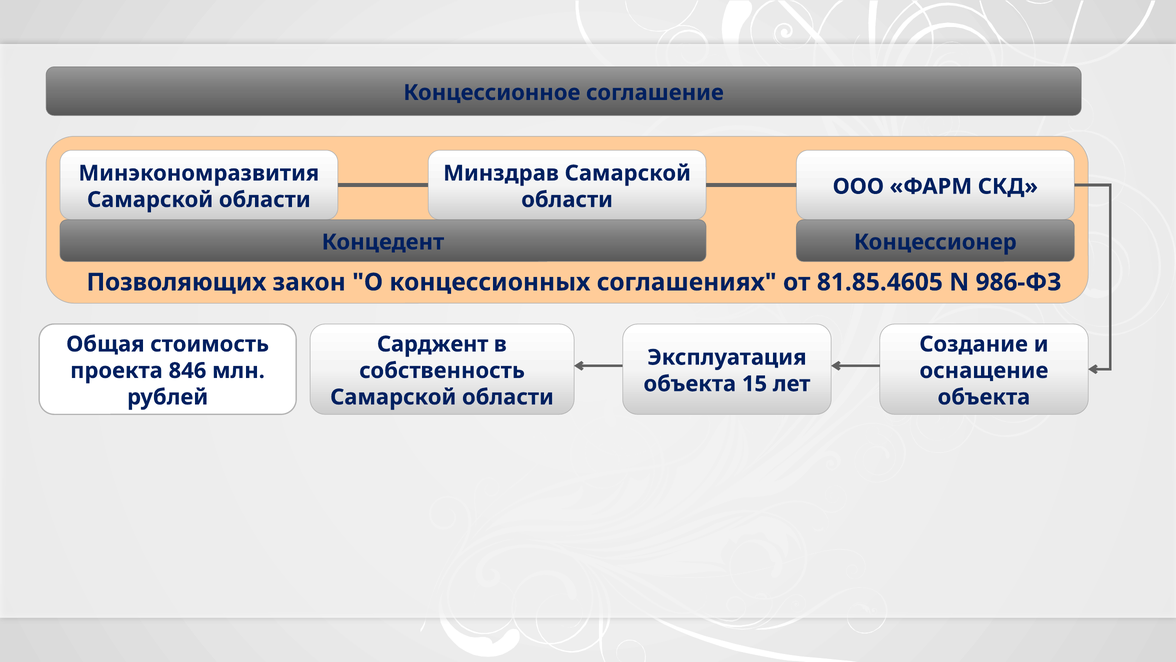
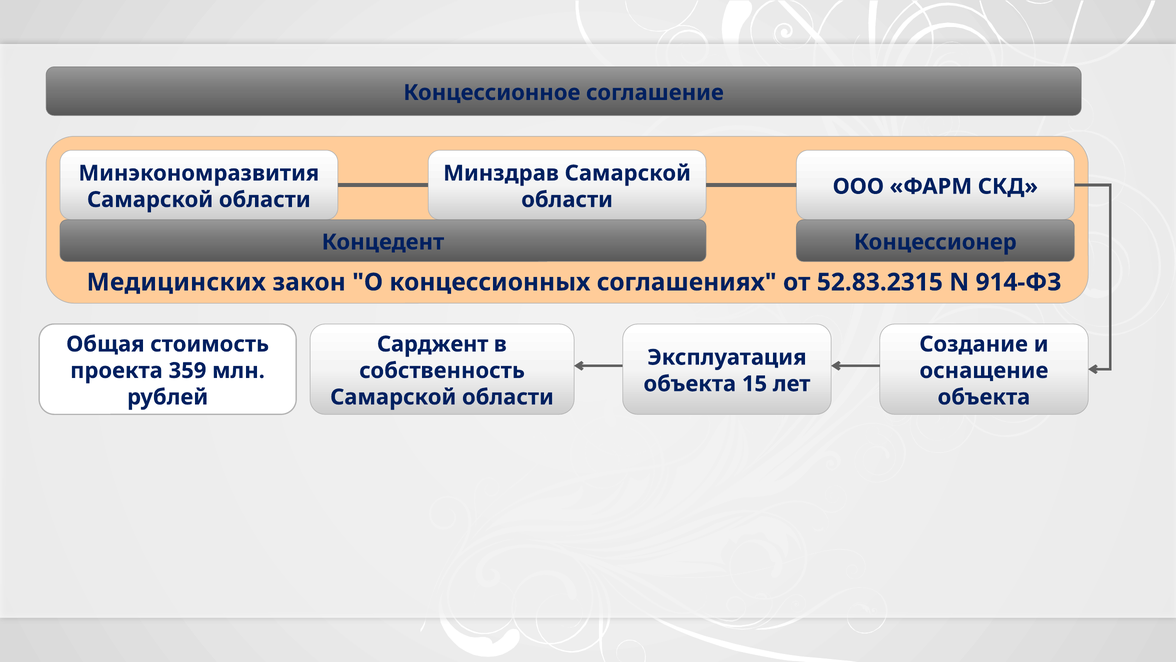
Позволяющих: Позволяющих -> Медицинских (176, 282)
81.85.4605: 81.85.4605 -> 52.83.2315 (880, 282)
986-ФЗ: 986-ФЗ -> 914-ФЗ (1019, 282)
846: 846 -> 359 (187, 371)
